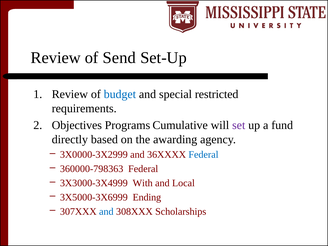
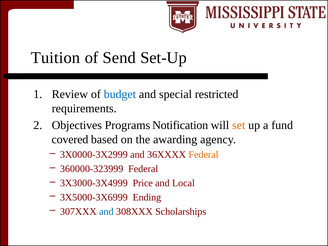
Review: Review -> Tuition (56, 58)
Cumulative: Cumulative -> Notification (180, 125)
set colour: purple -> orange (239, 125)
directly: directly -> covered (70, 139)
Federal colour: blue -> orange (203, 155)
360000-798363: 360000-798363 -> 360000-323999 (92, 169)
With: With -> Price (143, 183)
